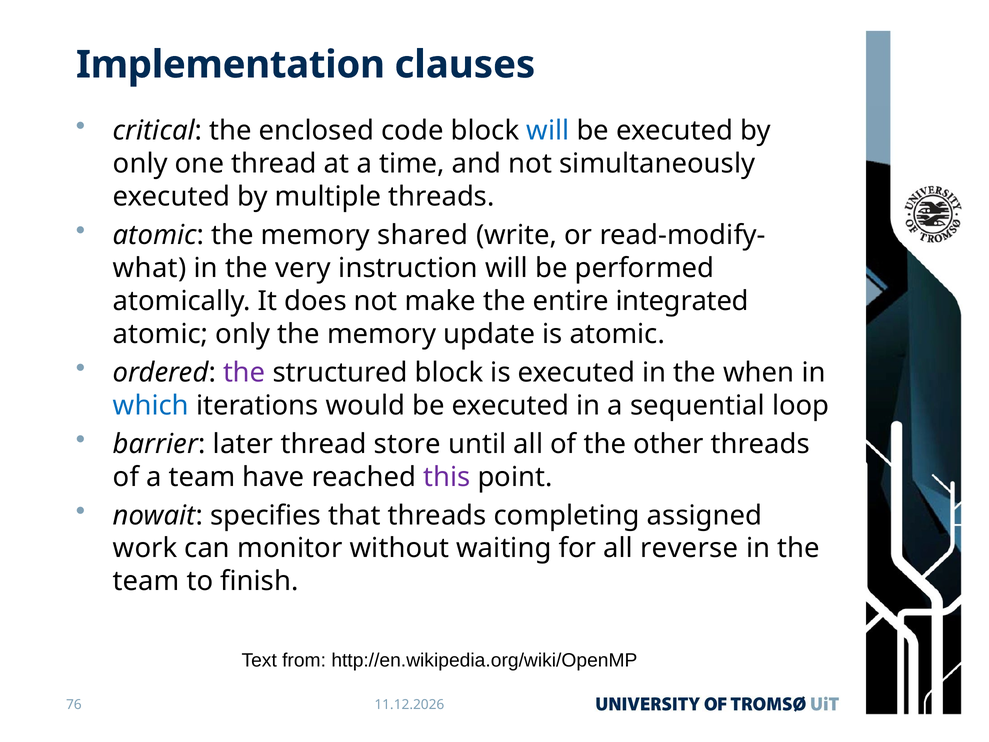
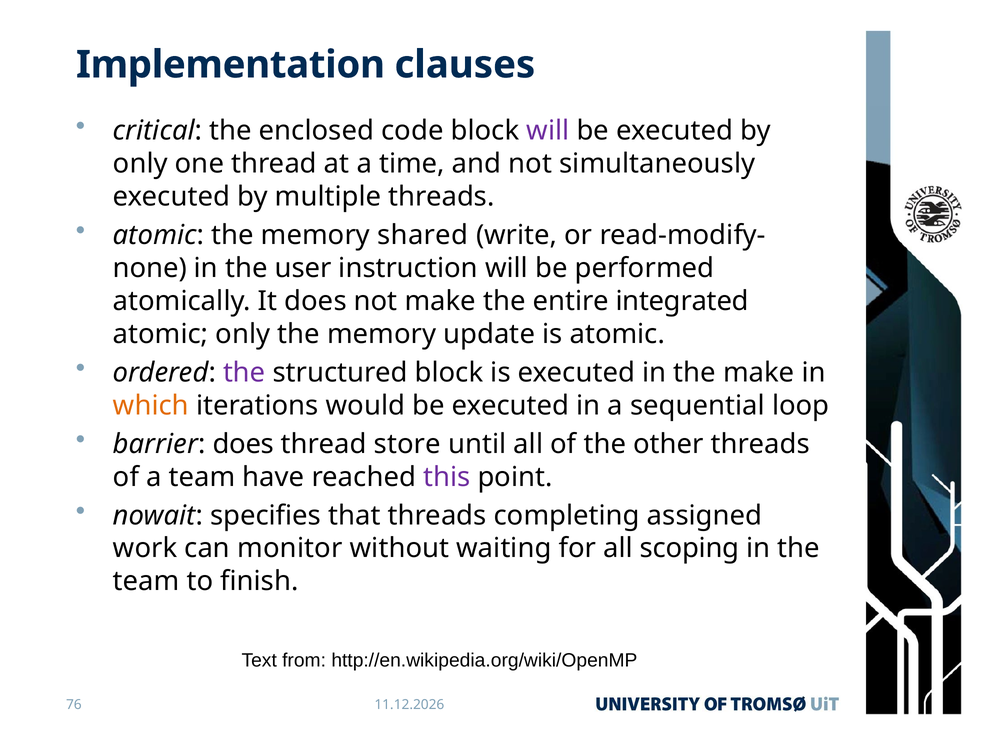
will colour: blue -> purple (548, 131)
what: what -> none (150, 268)
very: very -> user (303, 268)
the when: when -> make (759, 372)
which colour: blue -> orange (151, 405)
barrier later: later -> does (243, 444)
reverse: reverse -> scoping (690, 548)
